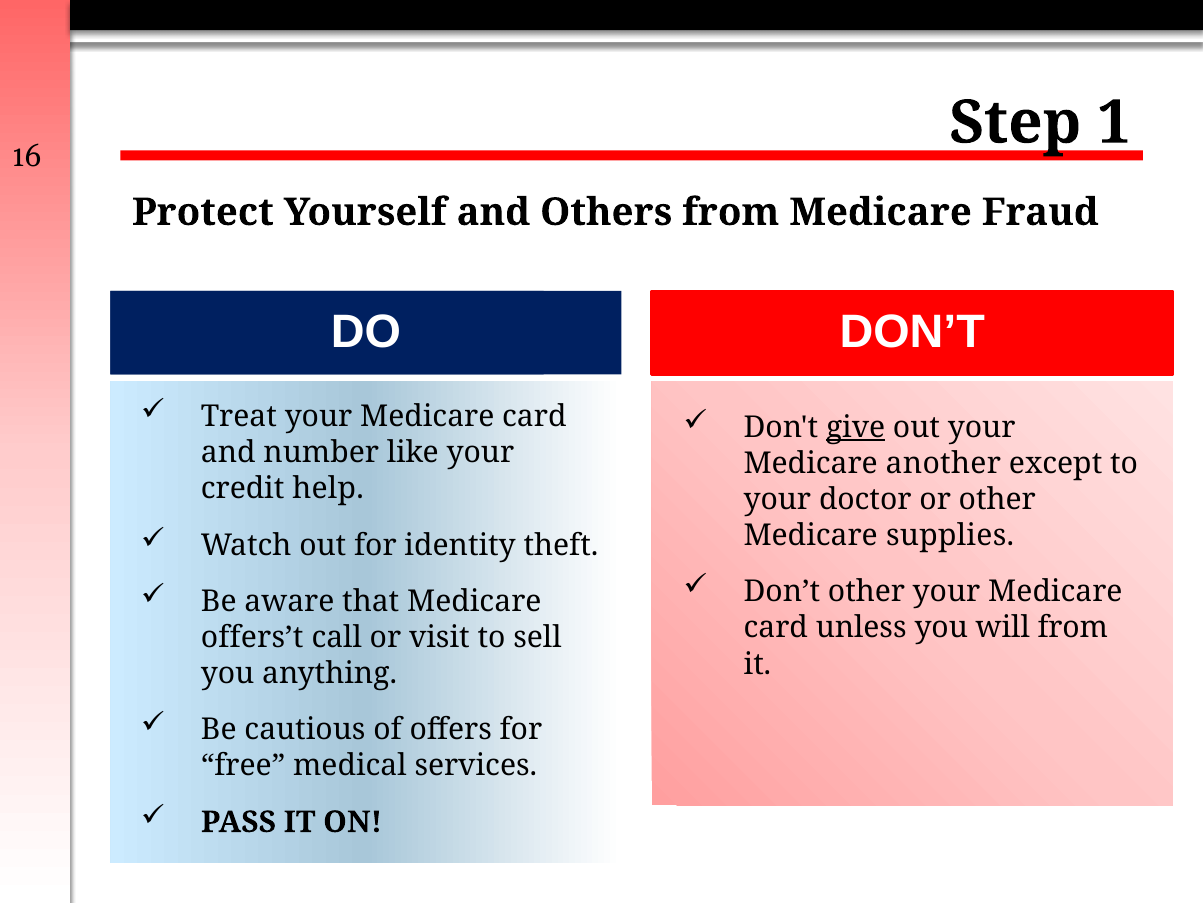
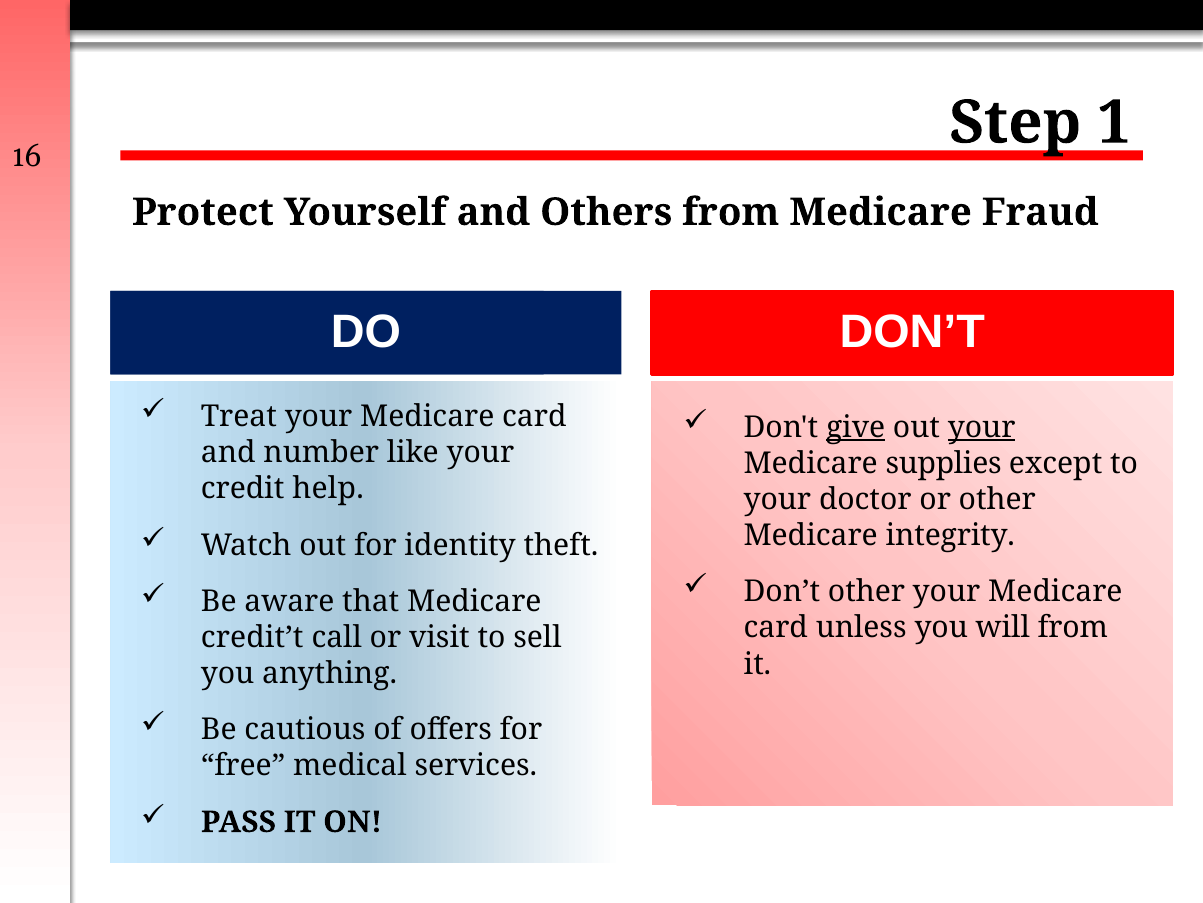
your underline: none -> present (982, 427)
another: another -> supplies (944, 463)
supplies: supplies -> integrity (950, 535)
offers’t: offers’t -> credit’t (252, 637)
